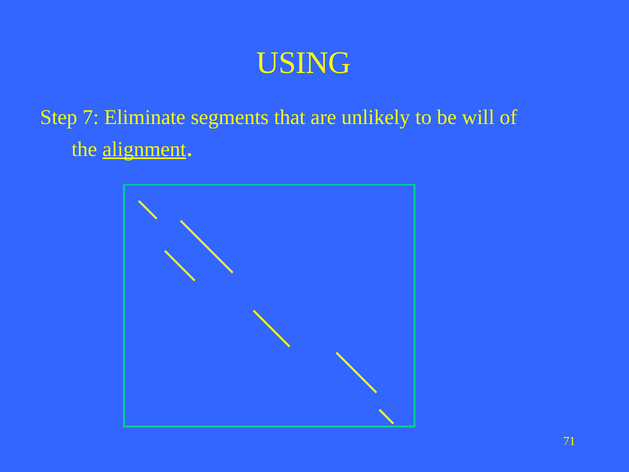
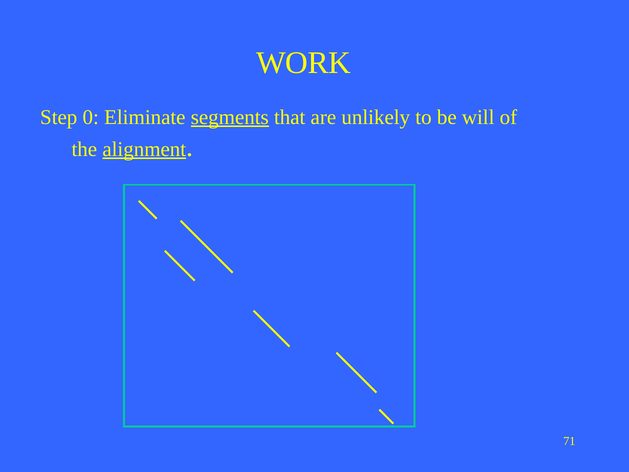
USING: USING -> WORK (304, 63)
7: 7 -> 0 (91, 117)
segments underline: none -> present (230, 117)
